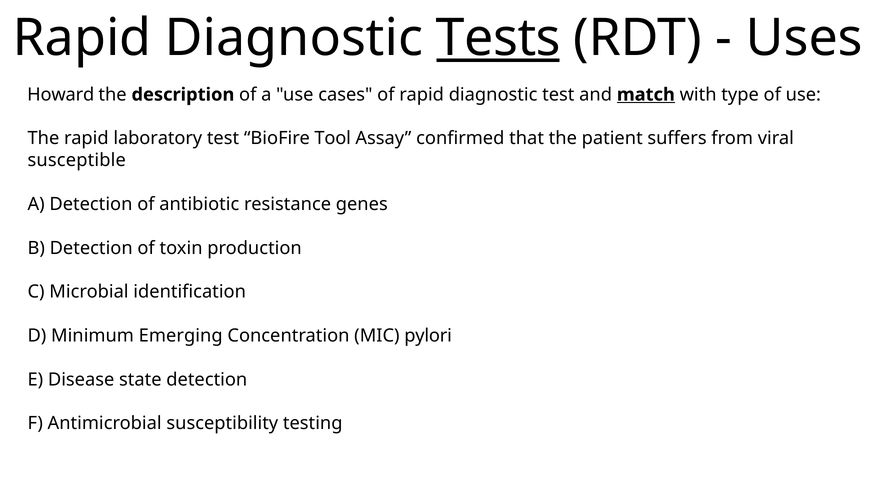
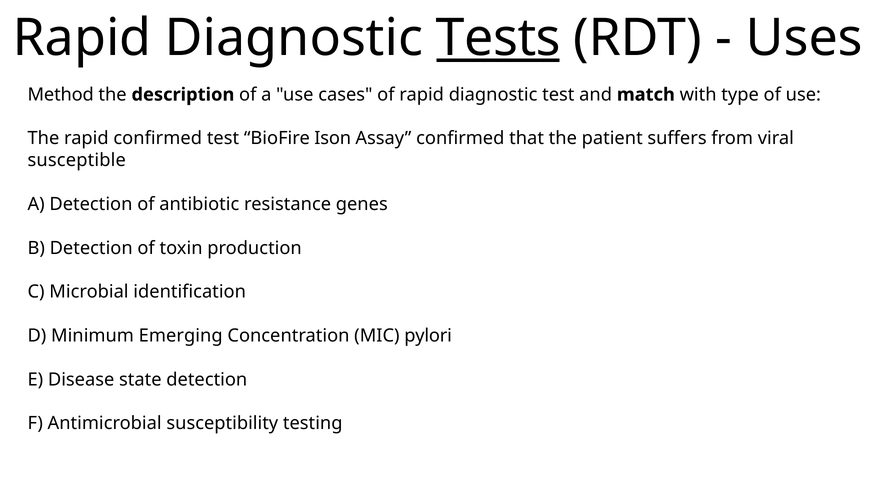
Howard: Howard -> Method (61, 95)
match underline: present -> none (646, 95)
rapid laboratory: laboratory -> confirmed (158, 138)
Tool: Tool -> Ison (333, 138)
